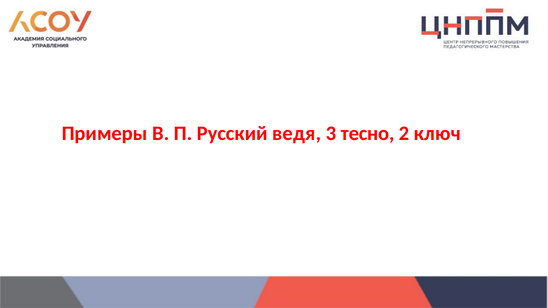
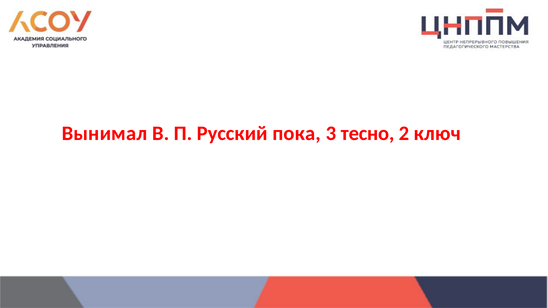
Примеры: Примеры -> Вынимал (105, 134)
ведя: ведя -> пока (297, 134)
